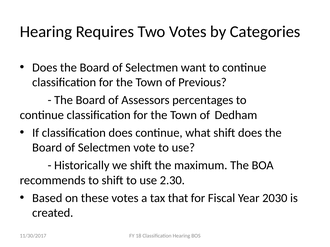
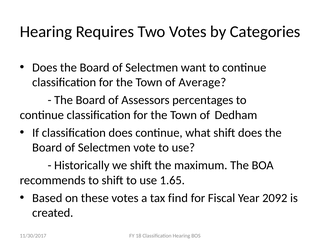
Previous: Previous -> Average (202, 83)
2.30: 2.30 -> 1.65 (172, 181)
that: that -> find (178, 198)
2030: 2030 -> 2092 (275, 198)
